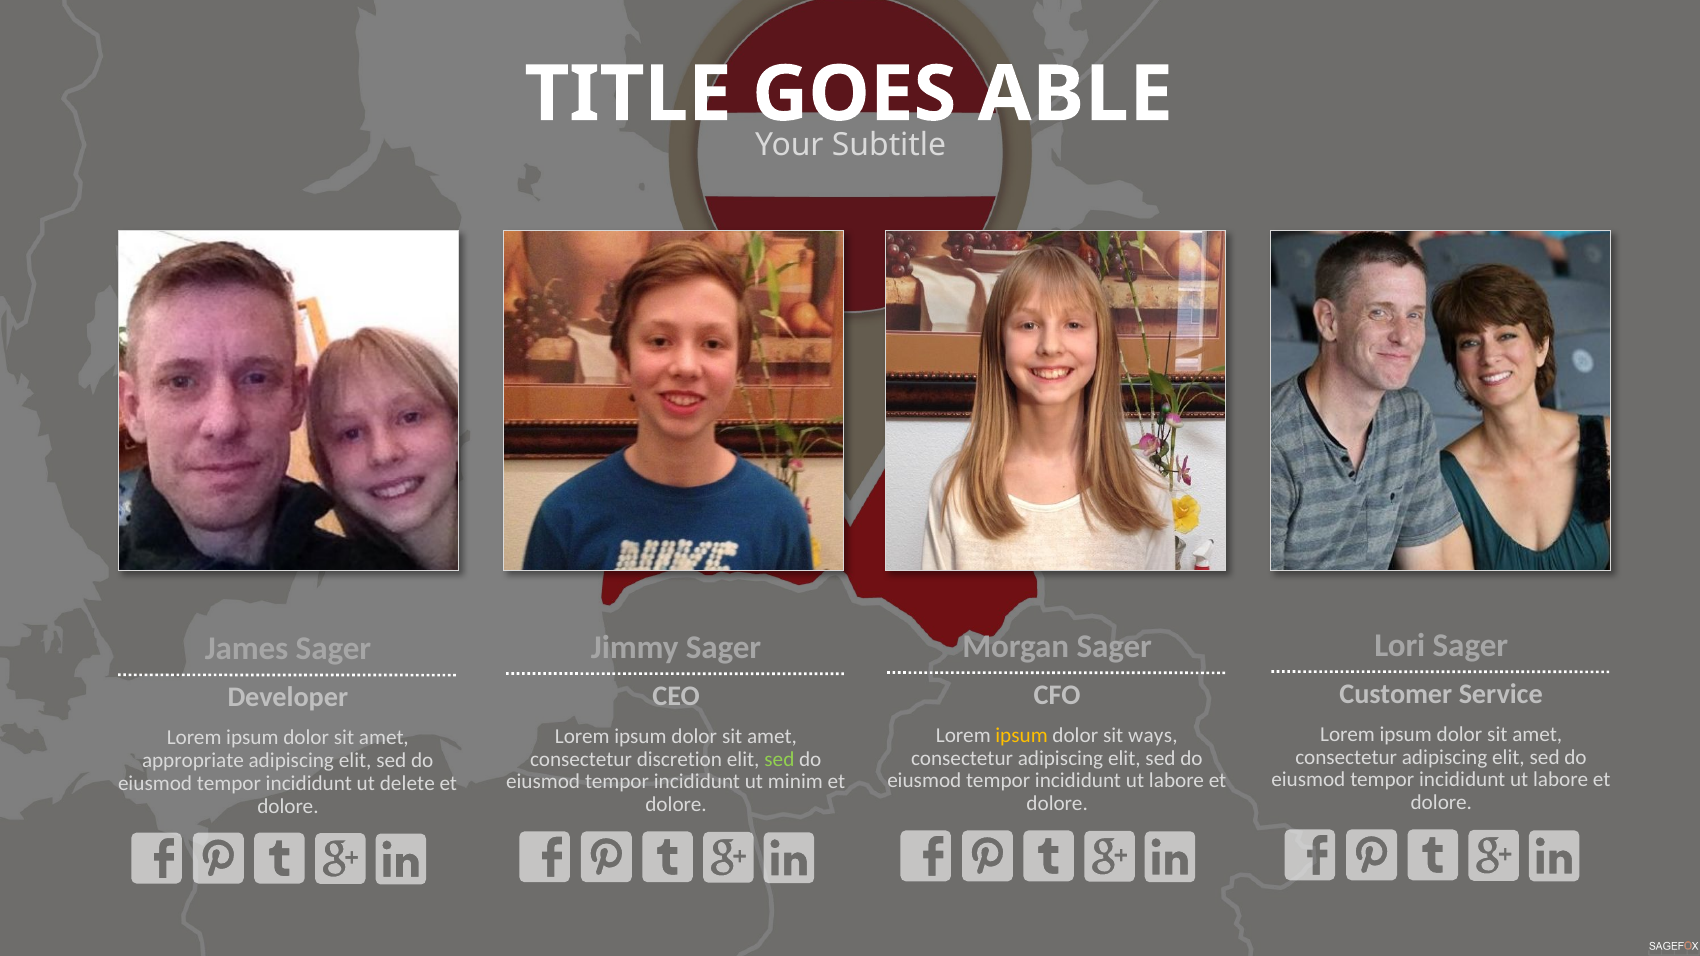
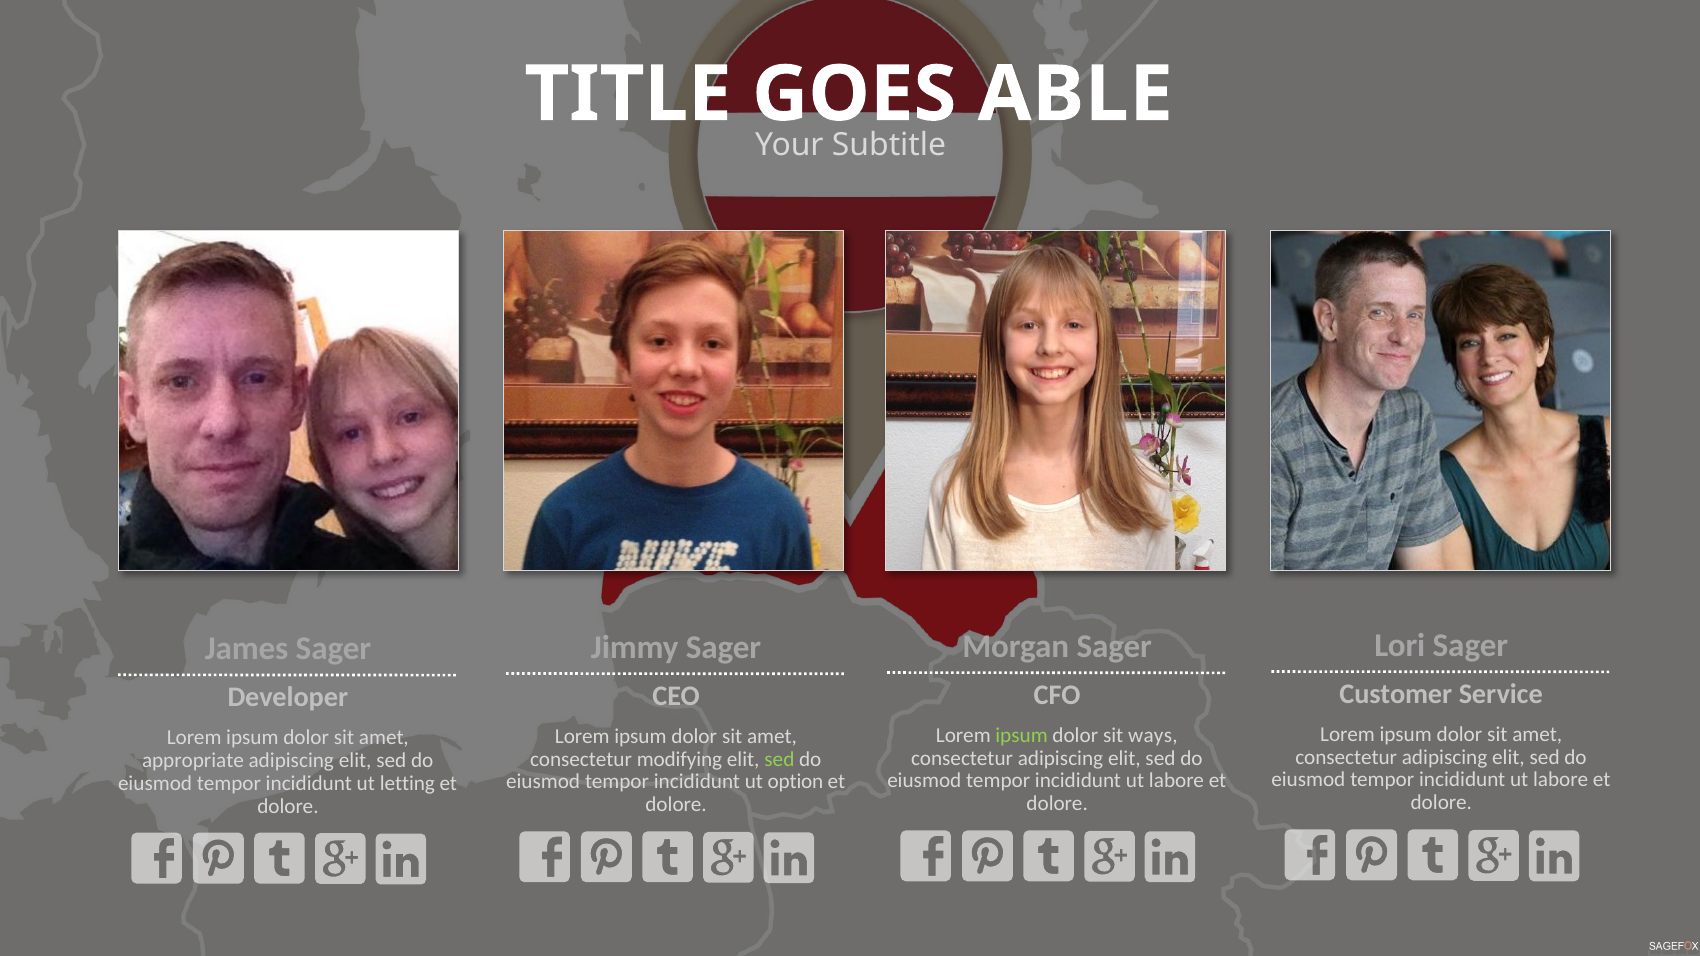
ipsum colour: yellow -> light green (1022, 735)
discretion: discretion -> modifying (679, 759)
minim: minim -> option (796, 782)
delete: delete -> letting (407, 783)
